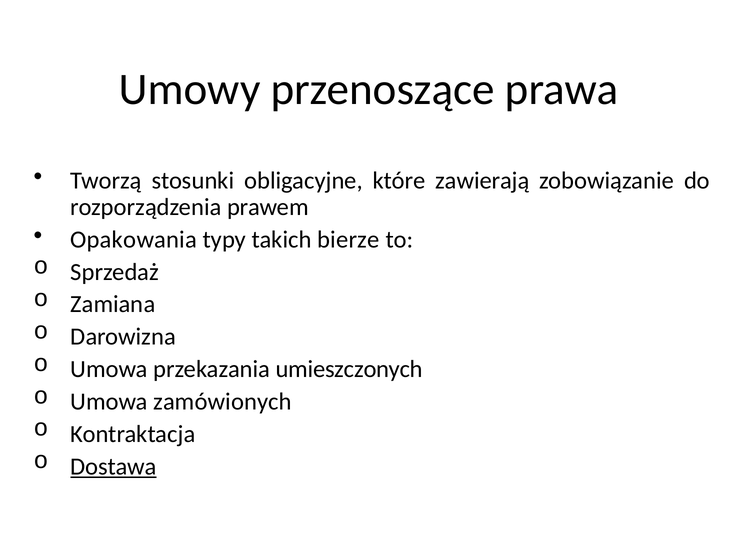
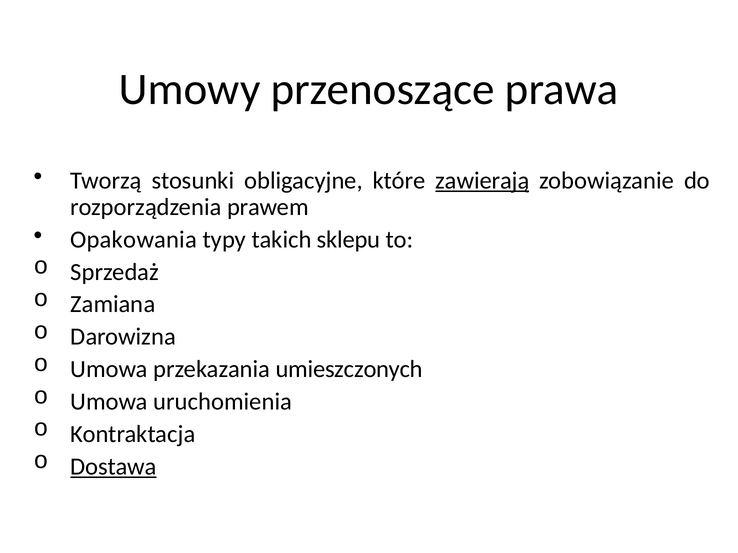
zawierają underline: none -> present (482, 181)
bierze: bierze -> sklepu (349, 240)
zamówionych: zamówionych -> uruchomienia (223, 402)
